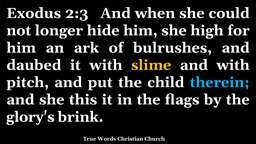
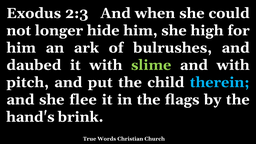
slime colour: yellow -> light green (151, 65)
this: this -> flee (83, 100)
glory's: glory's -> hand's (30, 117)
